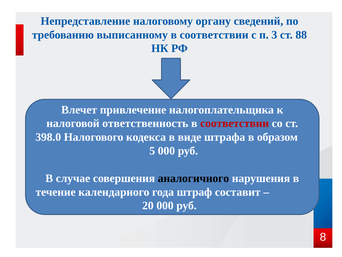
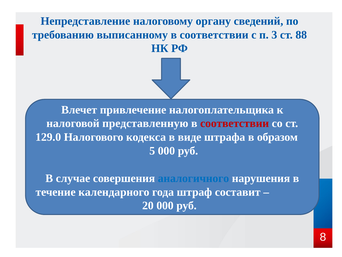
ответственность: ответственность -> представленную (145, 123)
398.0: 398.0 -> 129.0 (48, 137)
аналогичного colour: black -> blue (193, 178)
